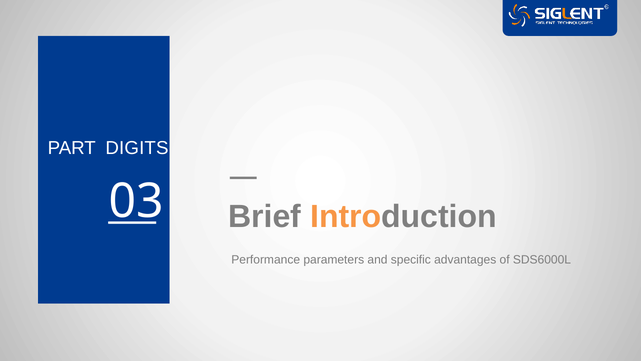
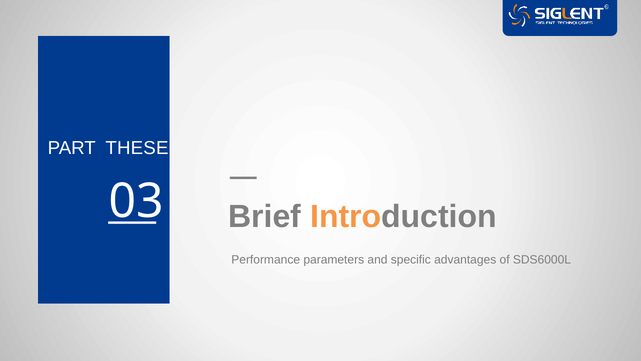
DIGITS: DIGITS -> THESE (137, 148)
